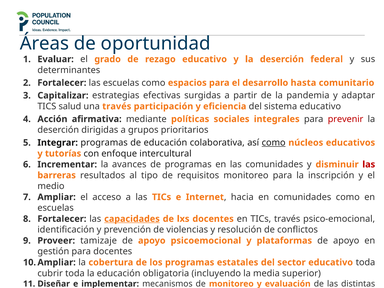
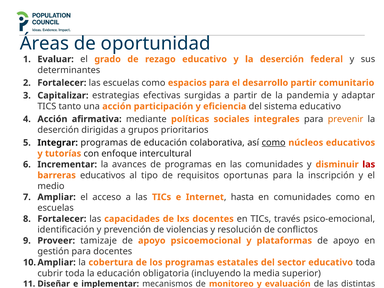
desarrollo hasta: hasta -> partir (303, 83)
salud: salud -> tanto (70, 106)
una través: través -> acción (117, 106)
prevenir colour: red -> orange (346, 119)
barreras resultados: resultados -> educativos (103, 175)
requisitos monitoreo: monitoreo -> oportunas (246, 175)
hacia: hacia -> hasta (242, 197)
capacidades underline: present -> none (132, 219)
